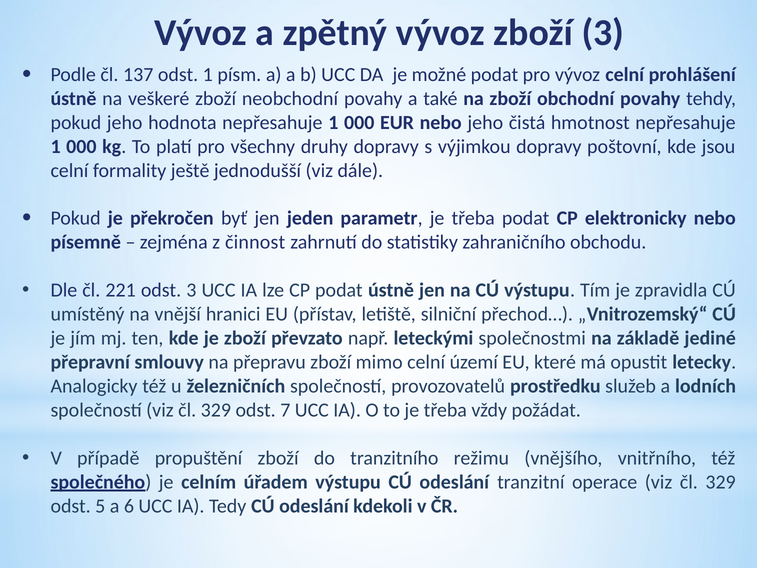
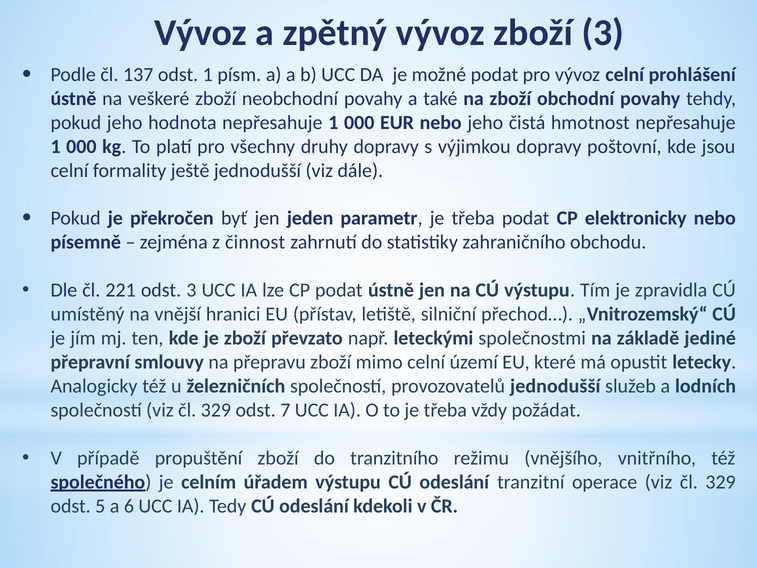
provozovatelů prostředku: prostředku -> jednodušší (555, 386)
